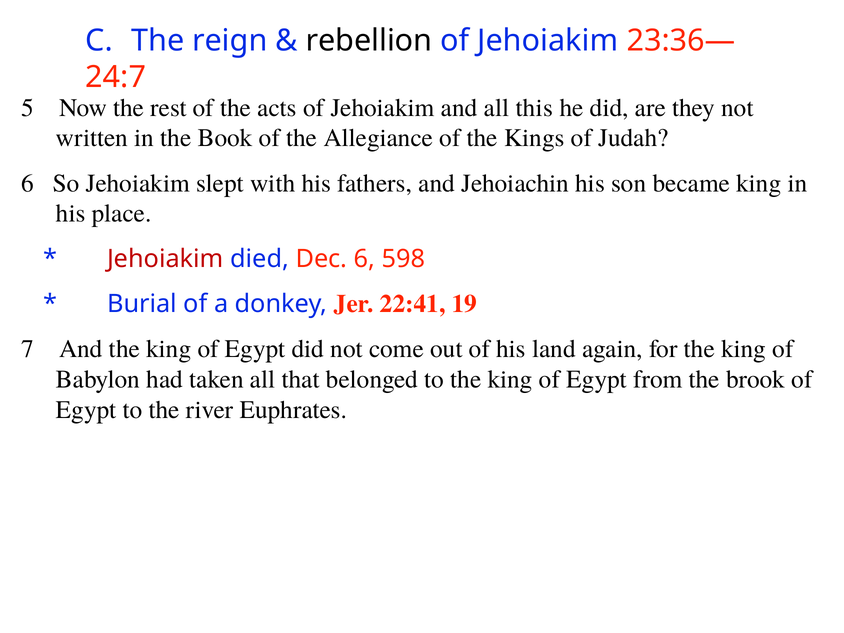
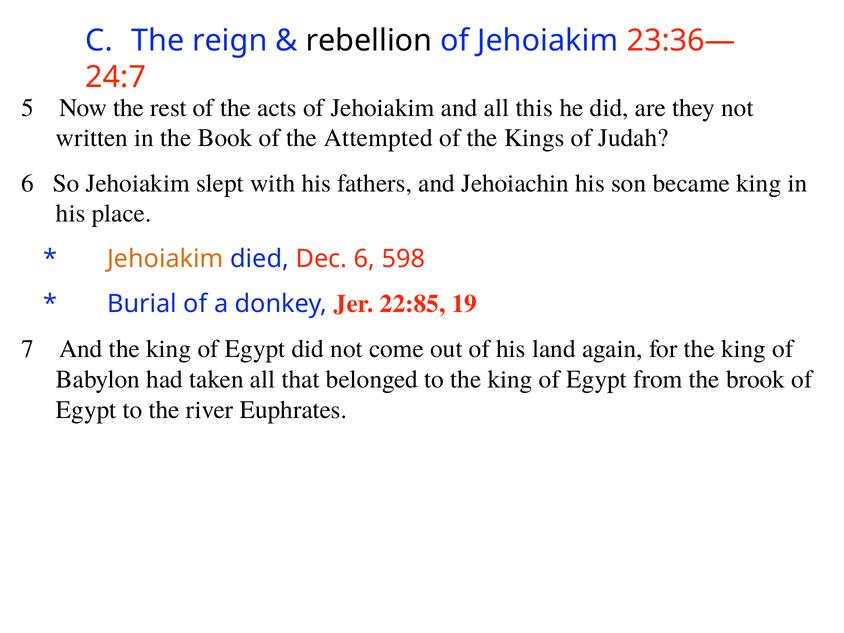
Allegiance: Allegiance -> Attempted (378, 138)
Jehoiakim colour: red -> orange (165, 259)
22:41: 22:41 -> 22:85 (413, 304)
